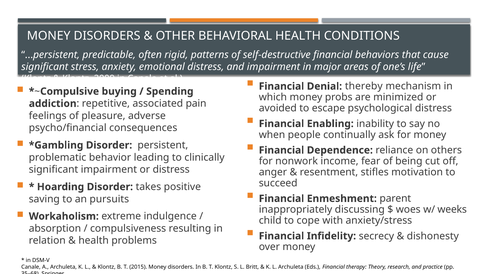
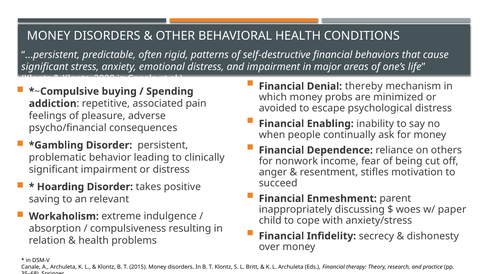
pursuits: pursuits -> relevant (109, 199)
weeks: weeks -> paper (452, 210)
